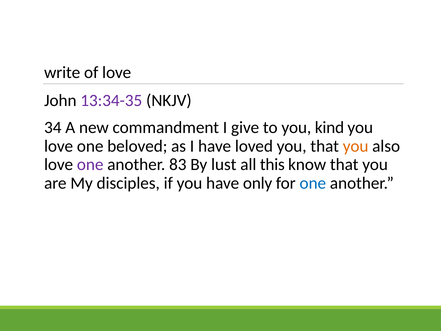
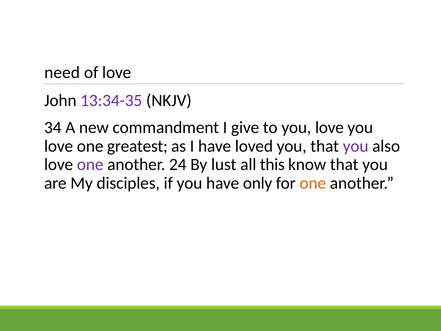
write: write -> need (62, 72)
to you kind: kind -> love (329, 127)
beloved: beloved -> greatest (137, 146)
you colour: orange -> purple (356, 146)
83: 83 -> 24 (178, 164)
one colour: blue -> orange (313, 183)
